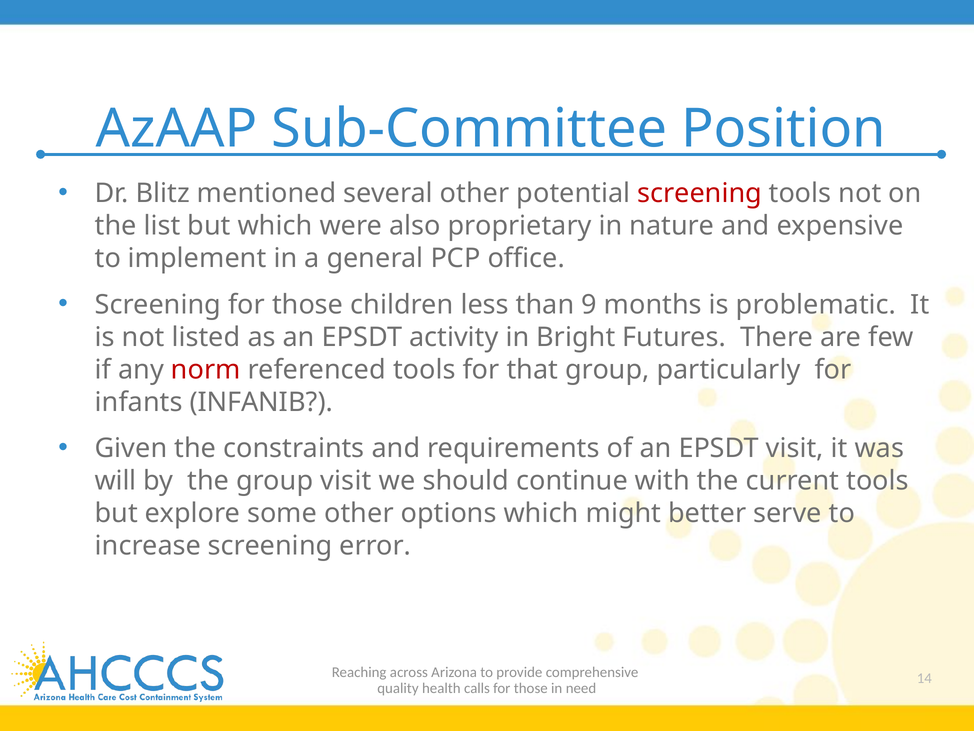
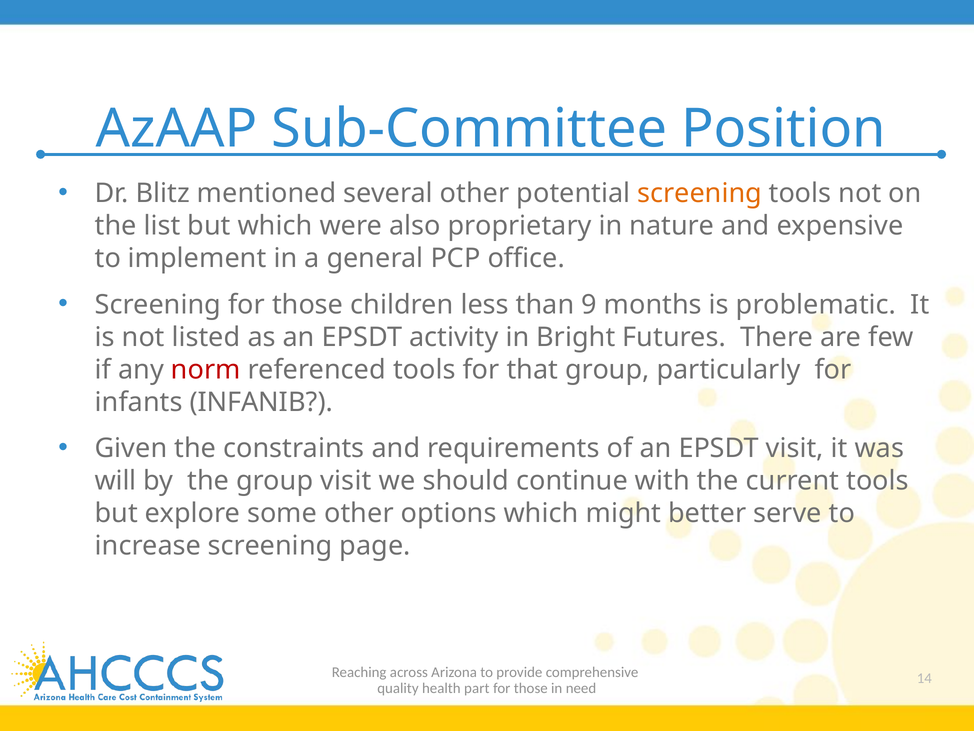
screening colour: red -> orange (700, 193)
error: error -> page (375, 545)
calls: calls -> part (477, 688)
